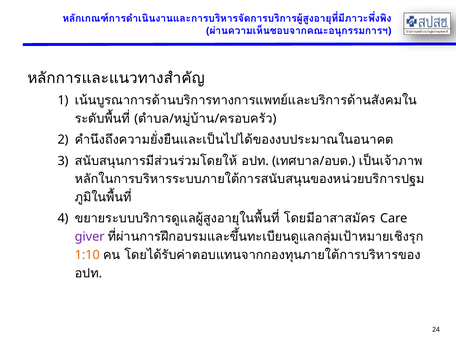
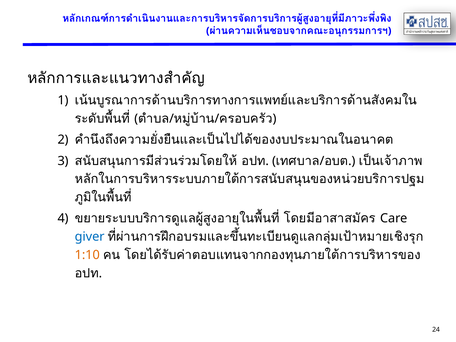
giver colour: purple -> blue (90, 237)
